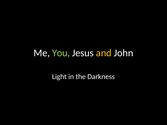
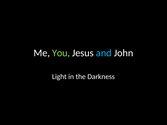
and colour: yellow -> light blue (104, 53)
